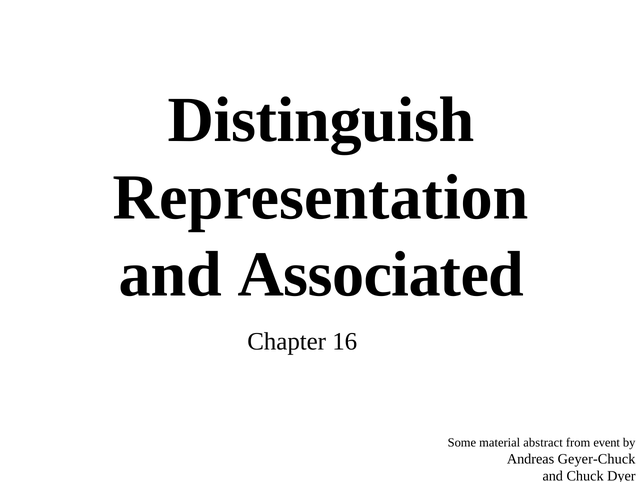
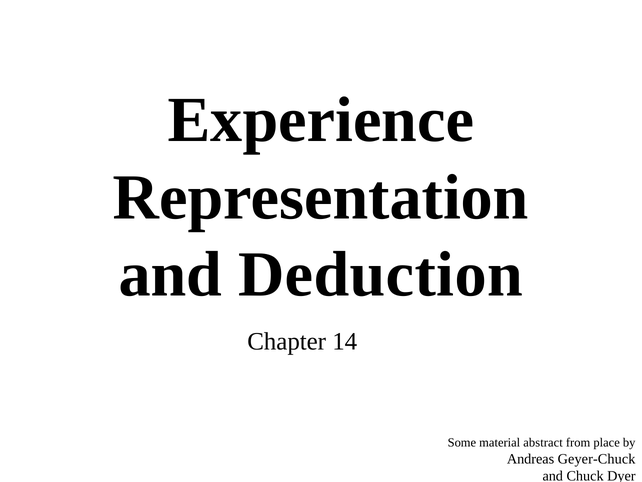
Distinguish: Distinguish -> Experience (321, 120)
Associated: Associated -> Deduction (380, 274)
16: 16 -> 14 (345, 341)
event: event -> place (607, 442)
